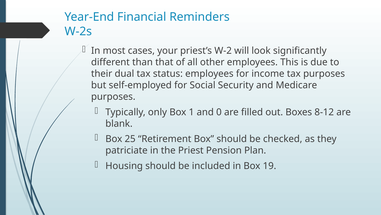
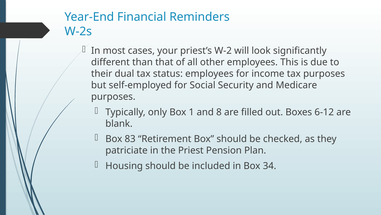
0: 0 -> 8 (219, 112)
8-12: 8-12 -> 6-12 (324, 112)
25: 25 -> 83 (130, 139)
19: 19 -> 34 (270, 165)
